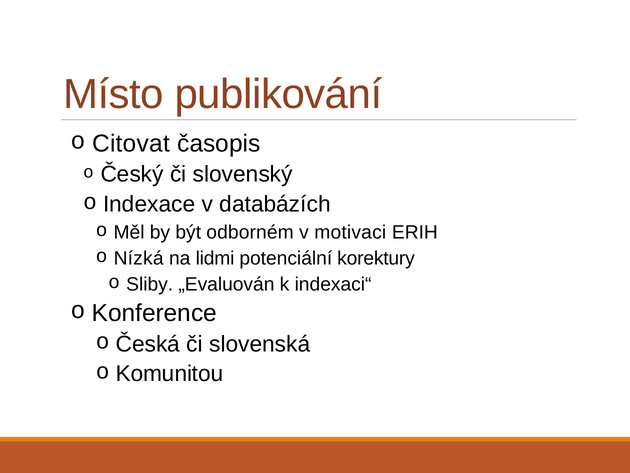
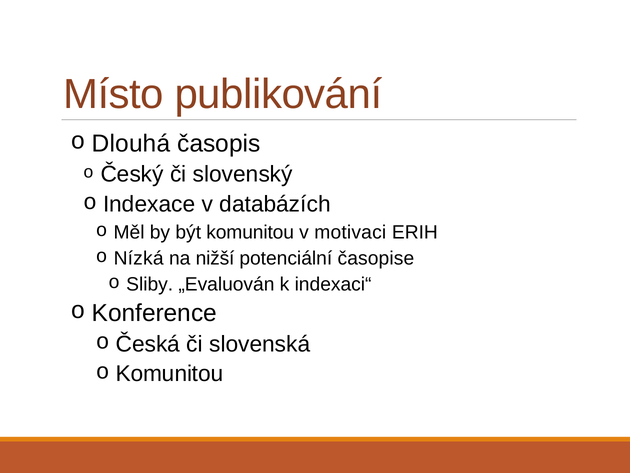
Citovat: Citovat -> Dlouhá (131, 143)
být odborném: odborném -> komunitou (250, 232)
lidmi: lidmi -> nižší (215, 258)
korektury: korektury -> časopise (376, 258)
